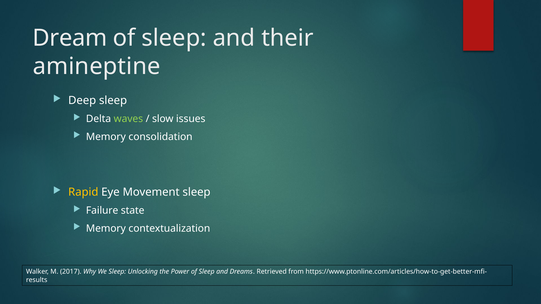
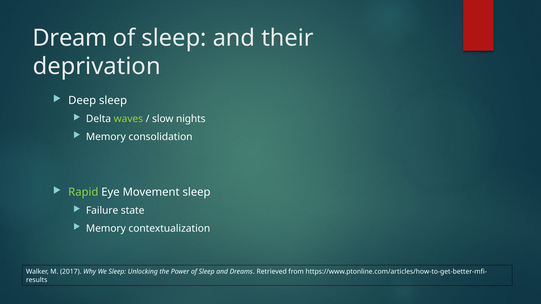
amineptine: amineptine -> deprivation (97, 66)
issues: issues -> nights (191, 119)
Rapid colour: yellow -> light green (83, 192)
